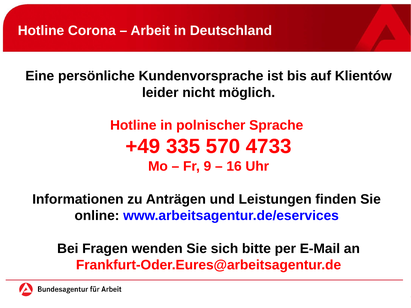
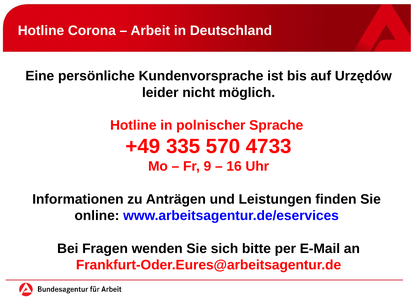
Klientów: Klientów -> Urzędów (363, 76)
